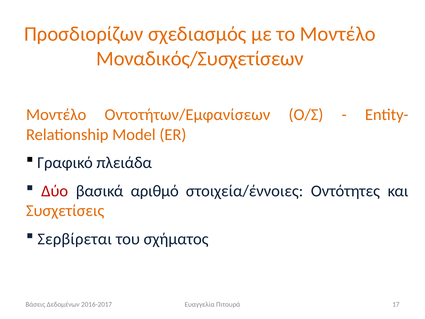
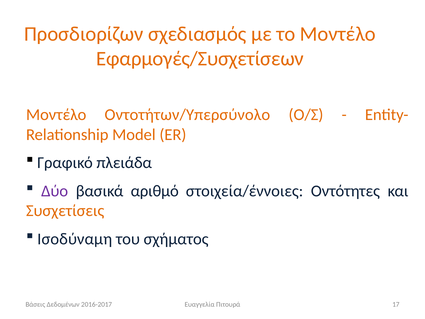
Μοναδικός/Συσχετίσεων: Μοναδικός/Συσχετίσεων -> Εφαρμογές/Συσχετίσεων (200, 59)
Οντοτήτων/Εμφανίσεων: Οντοτήτων/Εμφανίσεων -> Οντοτήτων/Υπερσύνολο (187, 115)
Δύο colour: red -> purple (55, 191)
Σερβίρεται: Σερβίρεται -> Ισοδύναμη (75, 239)
